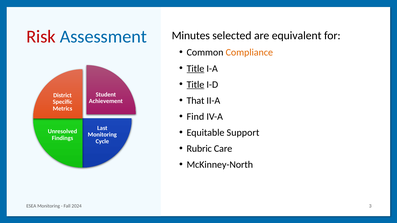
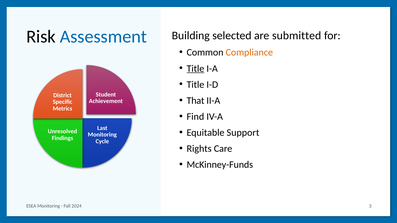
Risk colour: red -> black (41, 37)
Minutes: Minutes -> Building (191, 36)
equivalent: equivalent -> submitted (297, 36)
Title underline: present -> none (195, 85)
Rubric: Rubric -> Rights (199, 149)
McKinney-North: McKinney-North -> McKinney-Funds (220, 165)
